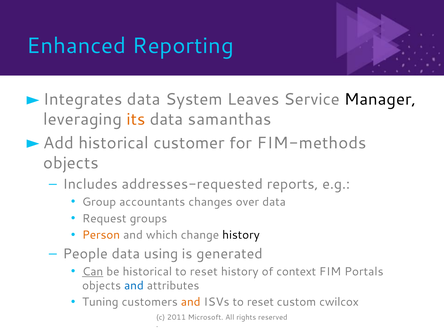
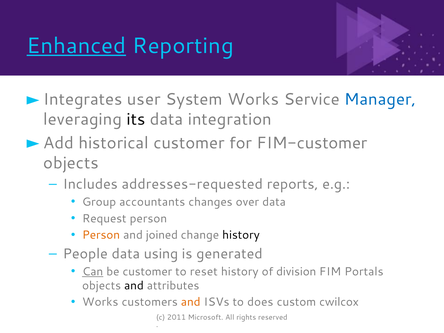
Enhanced underline: none -> present (76, 46)
data: data -> user (144, 99)
System Leaves: Leaves -> Works (253, 99)
Manager colour: black -> blue (380, 99)
its colour: orange -> black (136, 119)
samanthas: samanthas -> integration (230, 119)
FIM-methods: FIM-methods -> FIM-customer (312, 143)
Request groups: groups -> person (148, 219)
which: which -> joined (162, 235)
be historical: historical -> customer (147, 272)
context: context -> division (296, 272)
and colour: blue -> black (134, 286)
Tuning: Tuning -> Works (100, 302)
ISVs to reset: reset -> does (260, 302)
